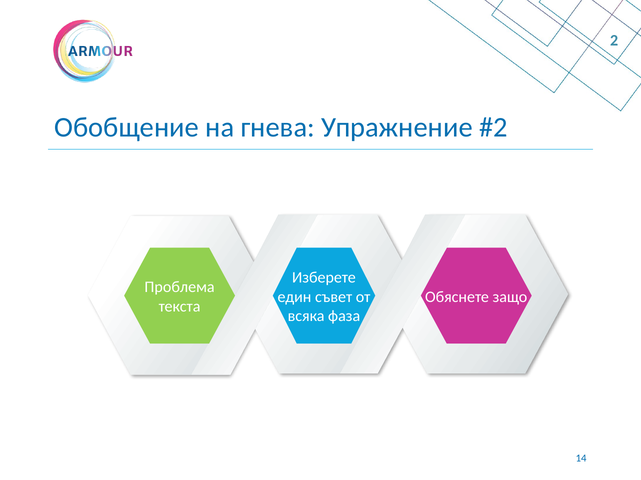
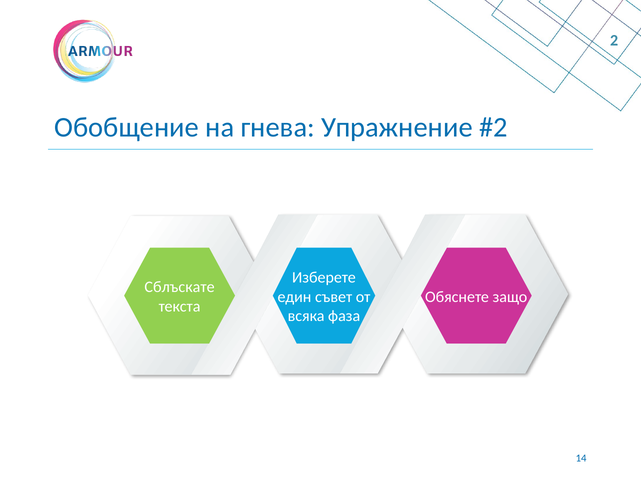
Проблема: Проблема -> Сблъскате (180, 288)
